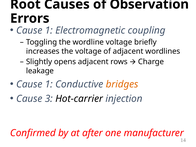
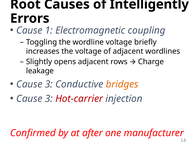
Observation: Observation -> Intelligently (149, 4)
1: 1 -> 3 (49, 84)
Hot-carrier colour: black -> red (79, 99)
